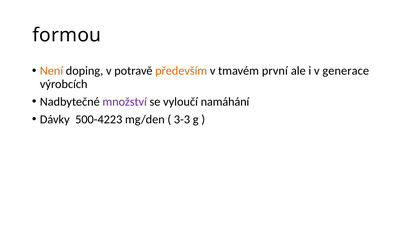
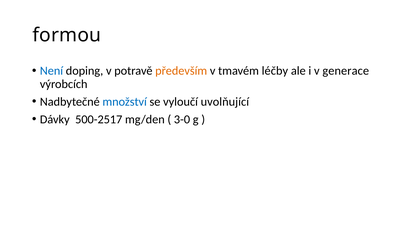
Není colour: orange -> blue (51, 71)
první: první -> léčby (275, 71)
množství colour: purple -> blue (125, 102)
namáhání: namáhání -> uvolňující (225, 102)
500-4223: 500-4223 -> 500-2517 (99, 119)
3-3: 3-3 -> 3-0 (182, 119)
